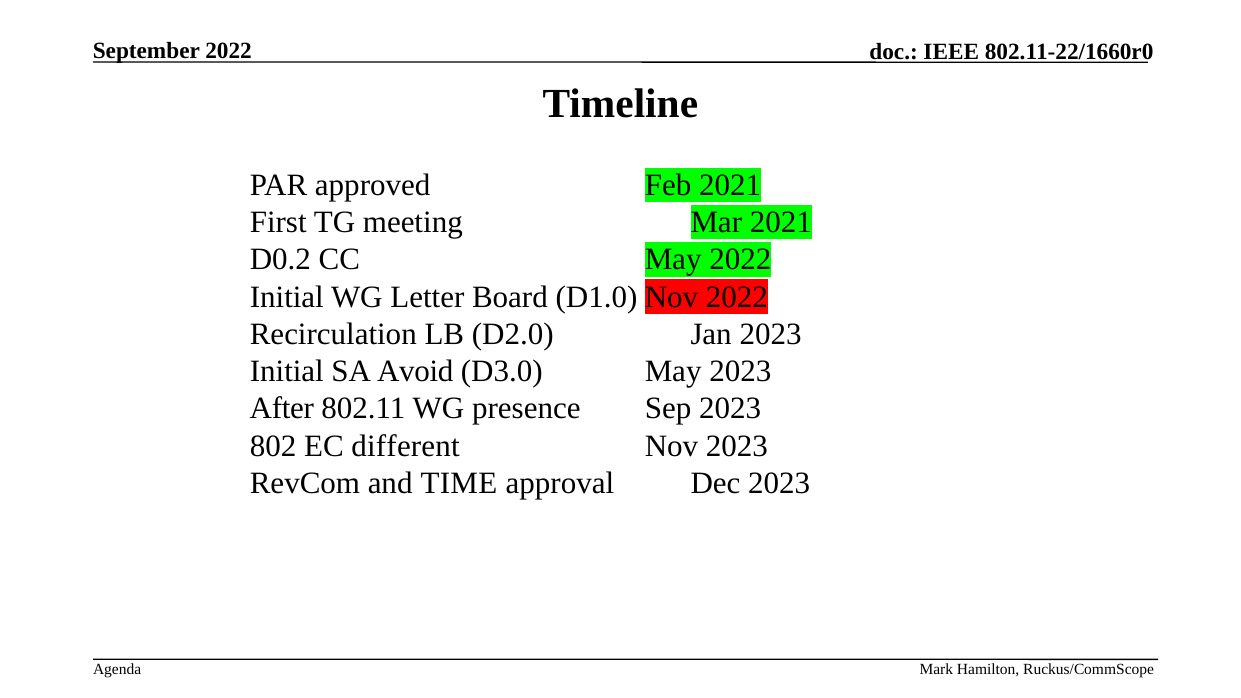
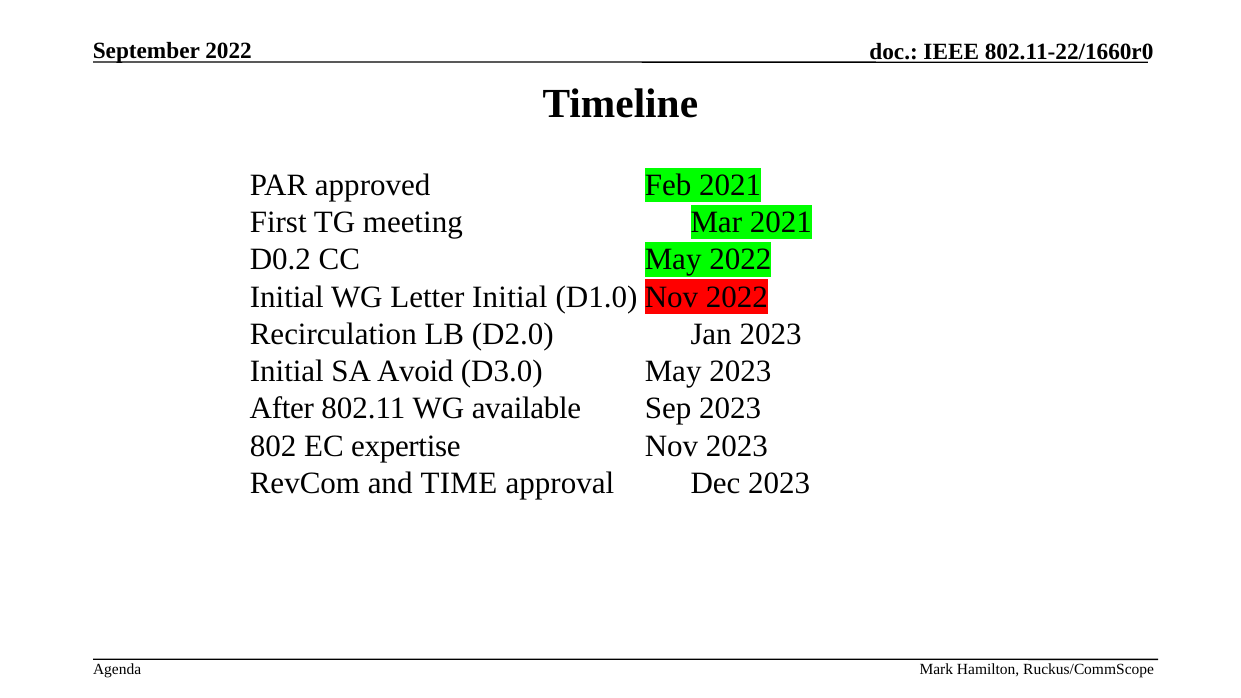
Letter Board: Board -> Initial (510, 297)
presence: presence -> available (526, 409)
different: different -> expertise (406, 446)
